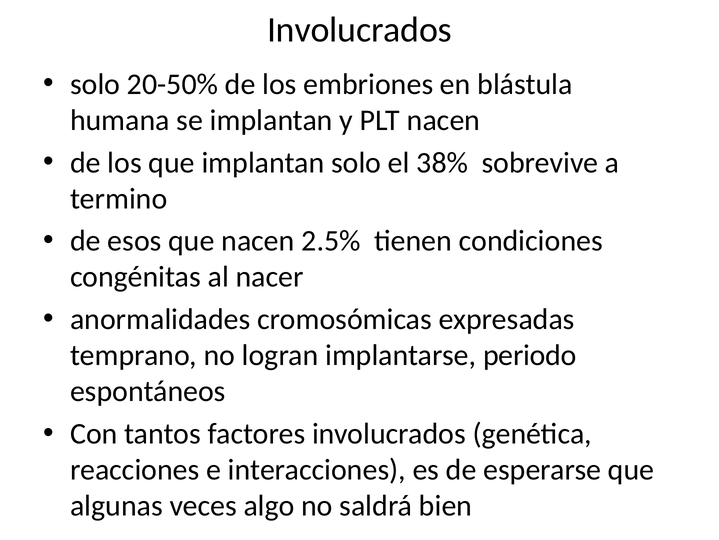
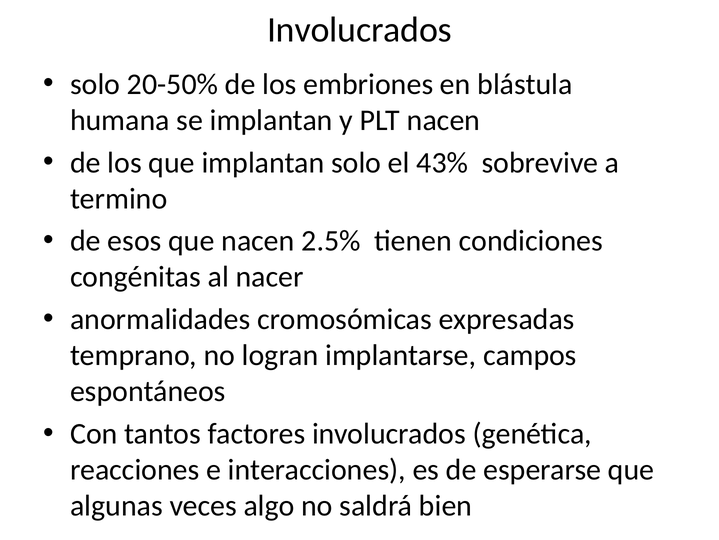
38%: 38% -> 43% (442, 162)
periodo: periodo -> campos (530, 355)
